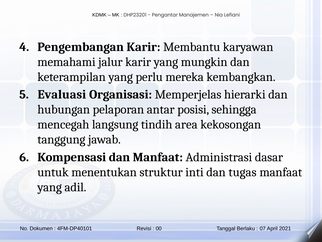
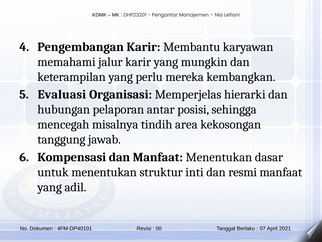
langsung: langsung -> misalnya (115, 124)
Manfaat Administrasi: Administrasi -> Menentukan (219, 157)
tugas: tugas -> resmi (243, 172)
